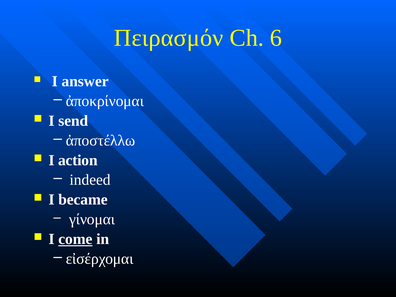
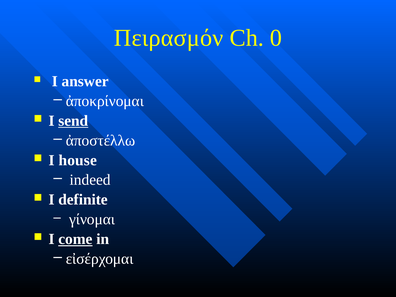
6: 6 -> 0 (276, 38)
send underline: none -> present (73, 121)
action: action -> house (78, 160)
became: became -> definite (83, 200)
